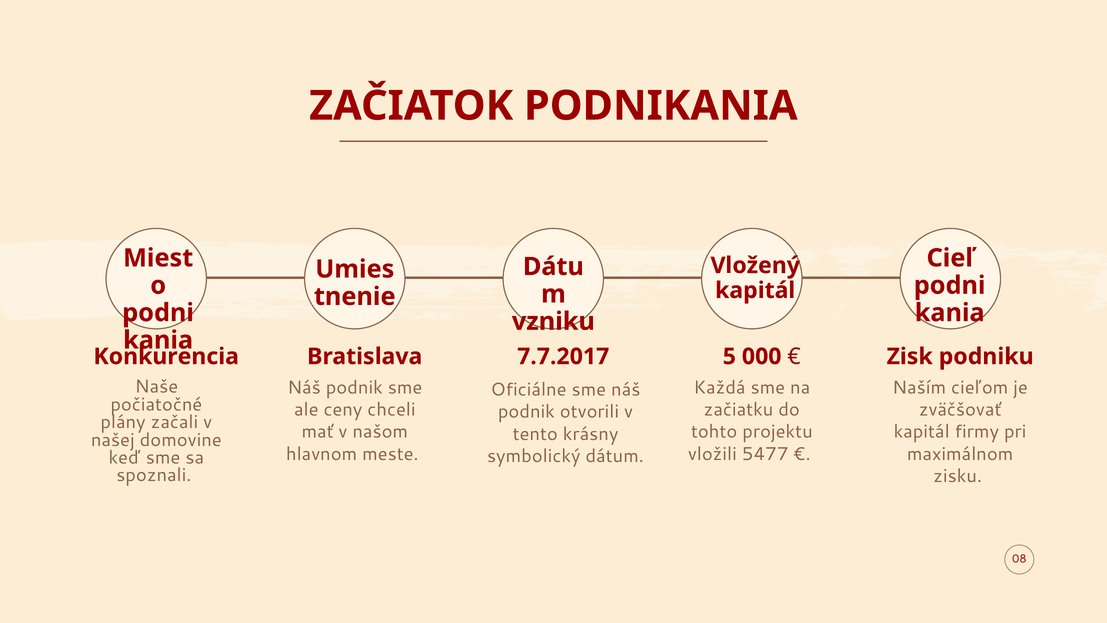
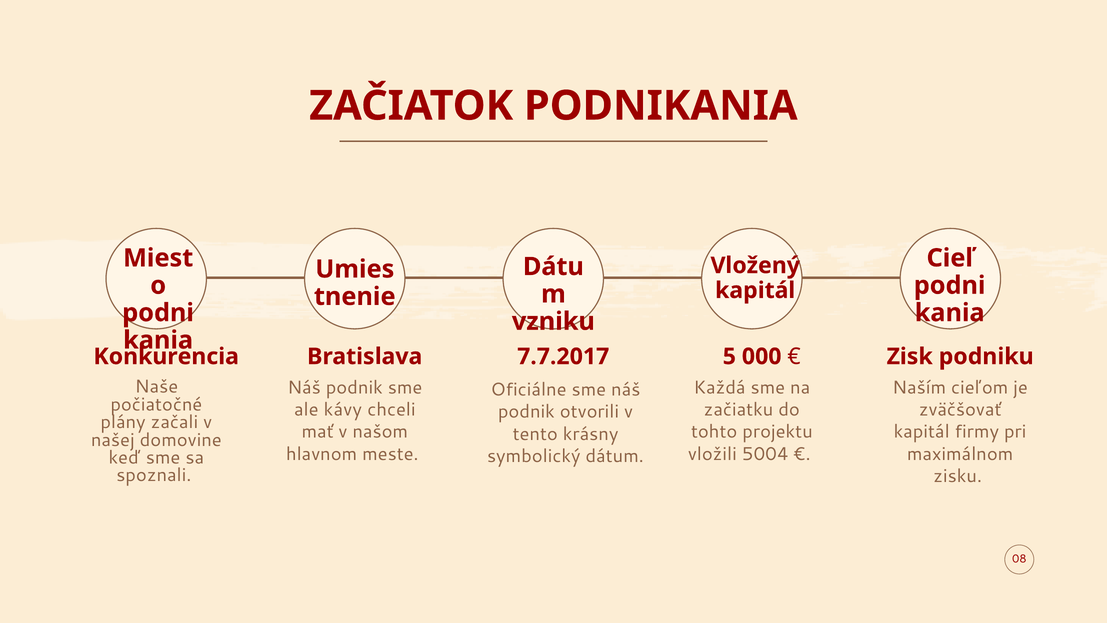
ceny: ceny -> kávy (343, 409)
5477: 5477 -> 5004 (765, 454)
